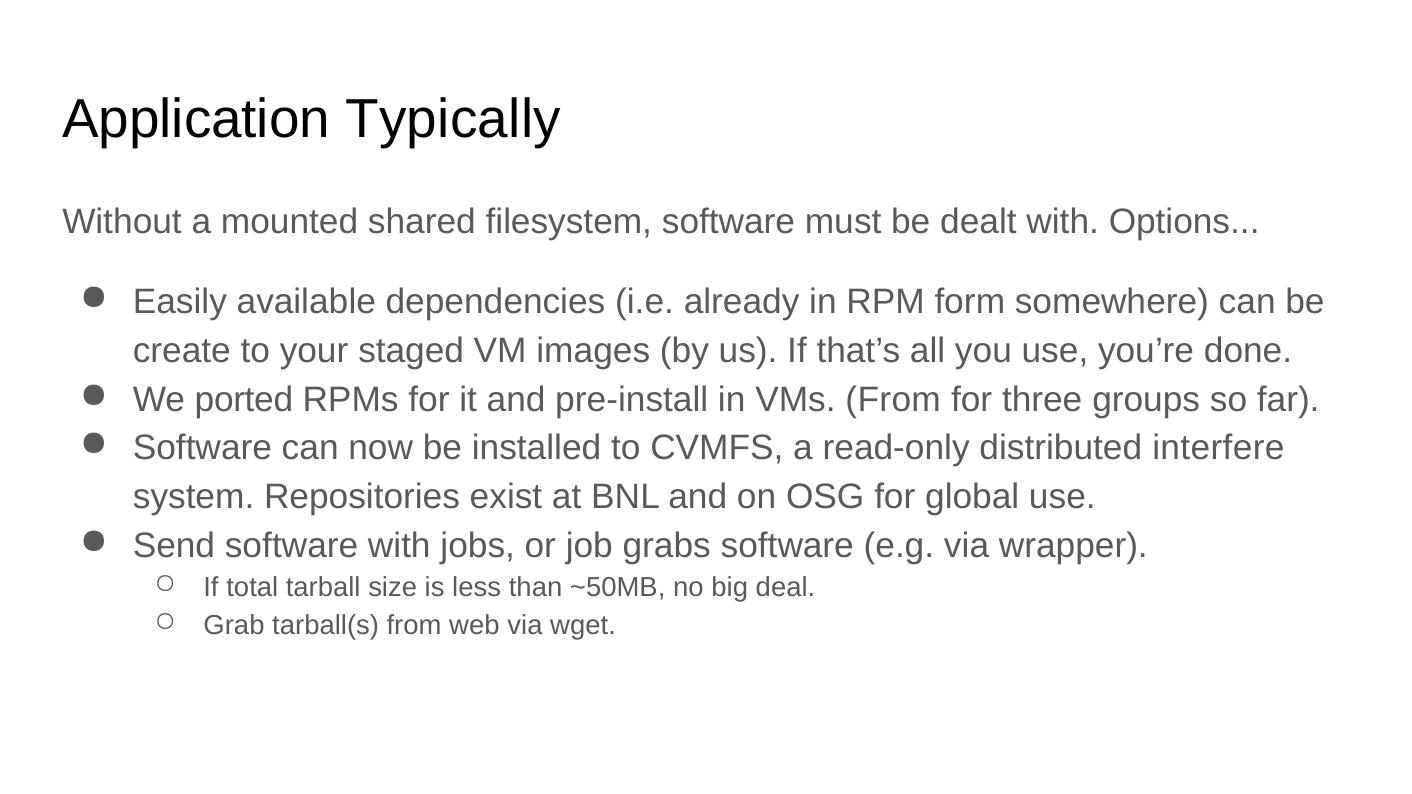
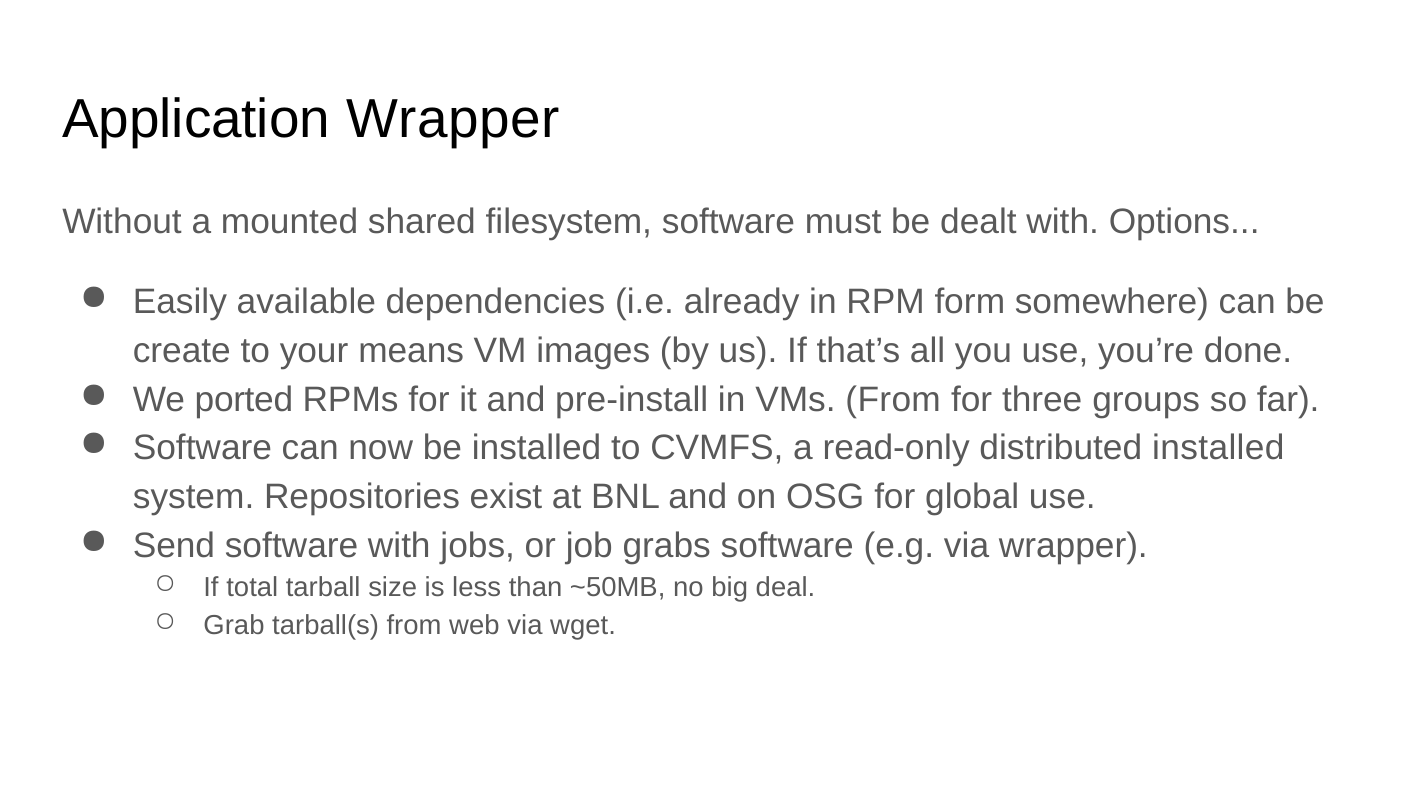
Application Typically: Typically -> Wrapper (453, 120)
staged: staged -> means (411, 351)
distributed interfere: interfere -> installed (1218, 448)
